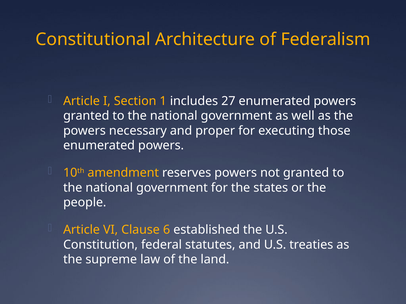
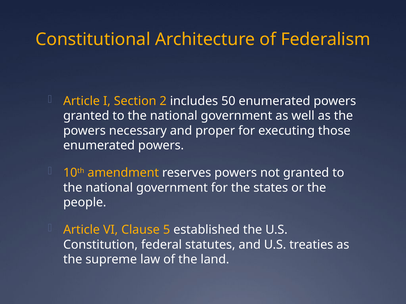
1: 1 -> 2 (163, 101)
27: 27 -> 50 (228, 101)
6: 6 -> 5 (167, 230)
